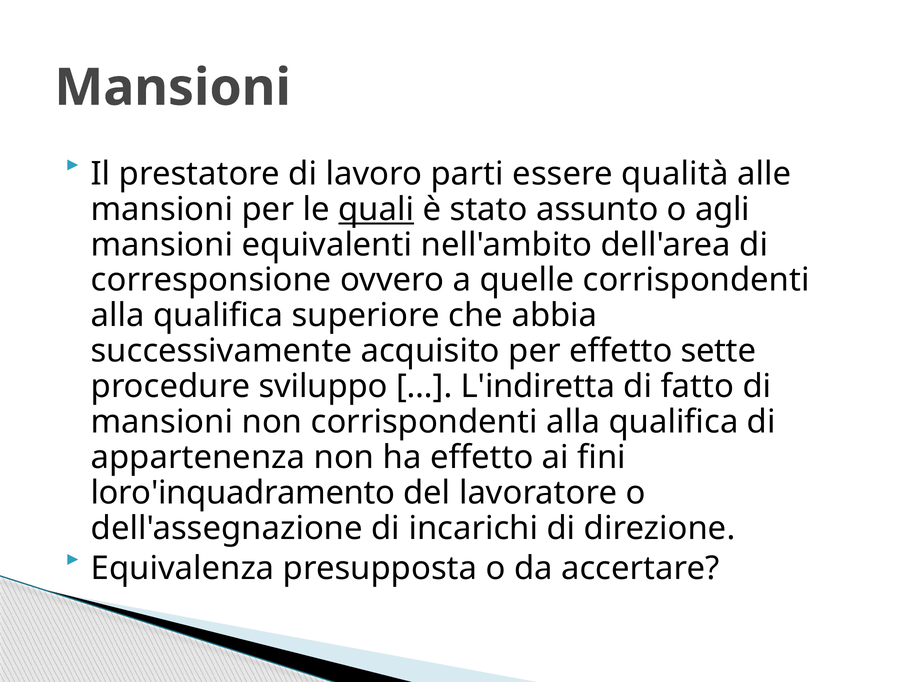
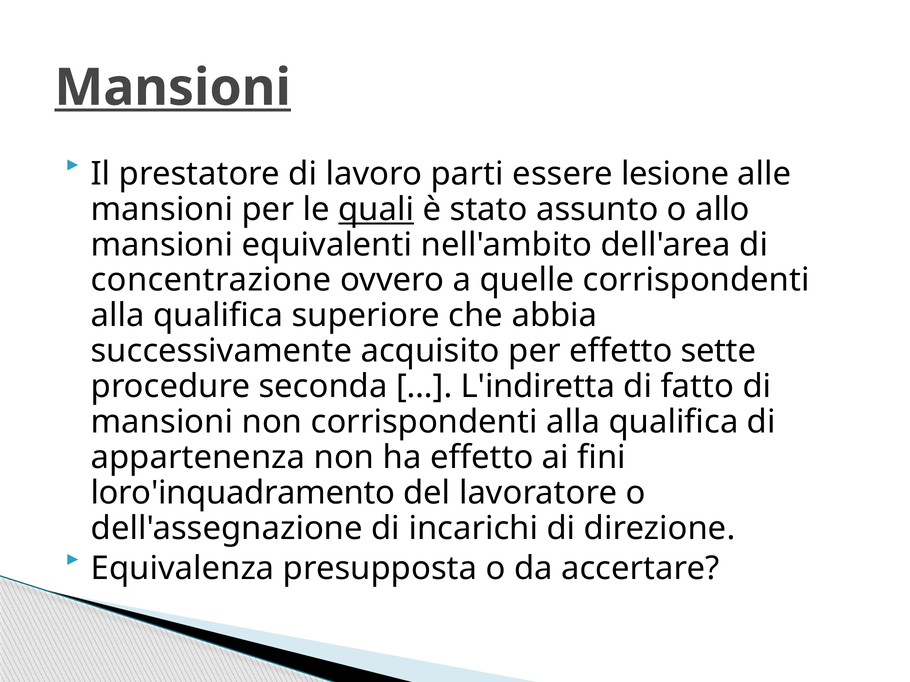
Mansioni underline: none -> present (173, 88)
qualità: qualità -> lesione (675, 174)
agli: agli -> allo (723, 209)
corresponsione: corresponsione -> concentrazione (211, 280)
sviluppo: sviluppo -> seconda (323, 387)
